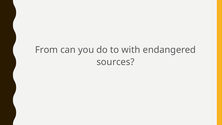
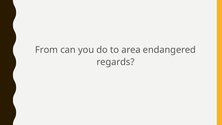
with: with -> area (131, 50)
sources: sources -> regards (115, 62)
